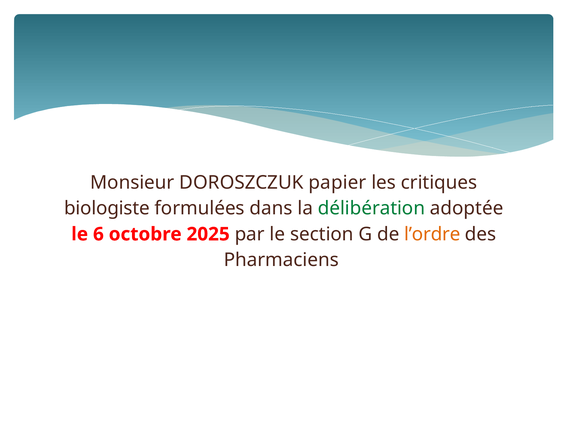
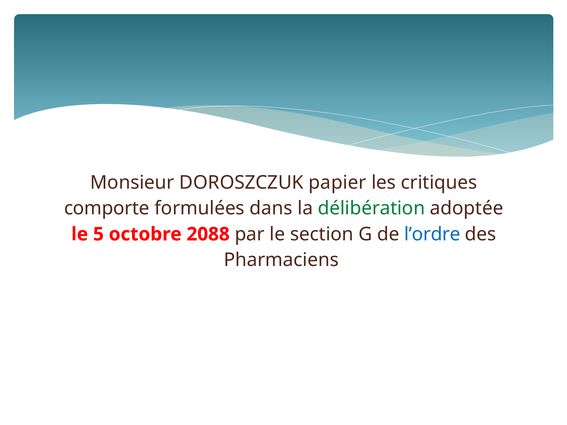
biologiste: biologiste -> comporte (107, 209)
6: 6 -> 5 (98, 234)
2025: 2025 -> 2088 (208, 234)
l’ordre colour: orange -> blue (432, 234)
